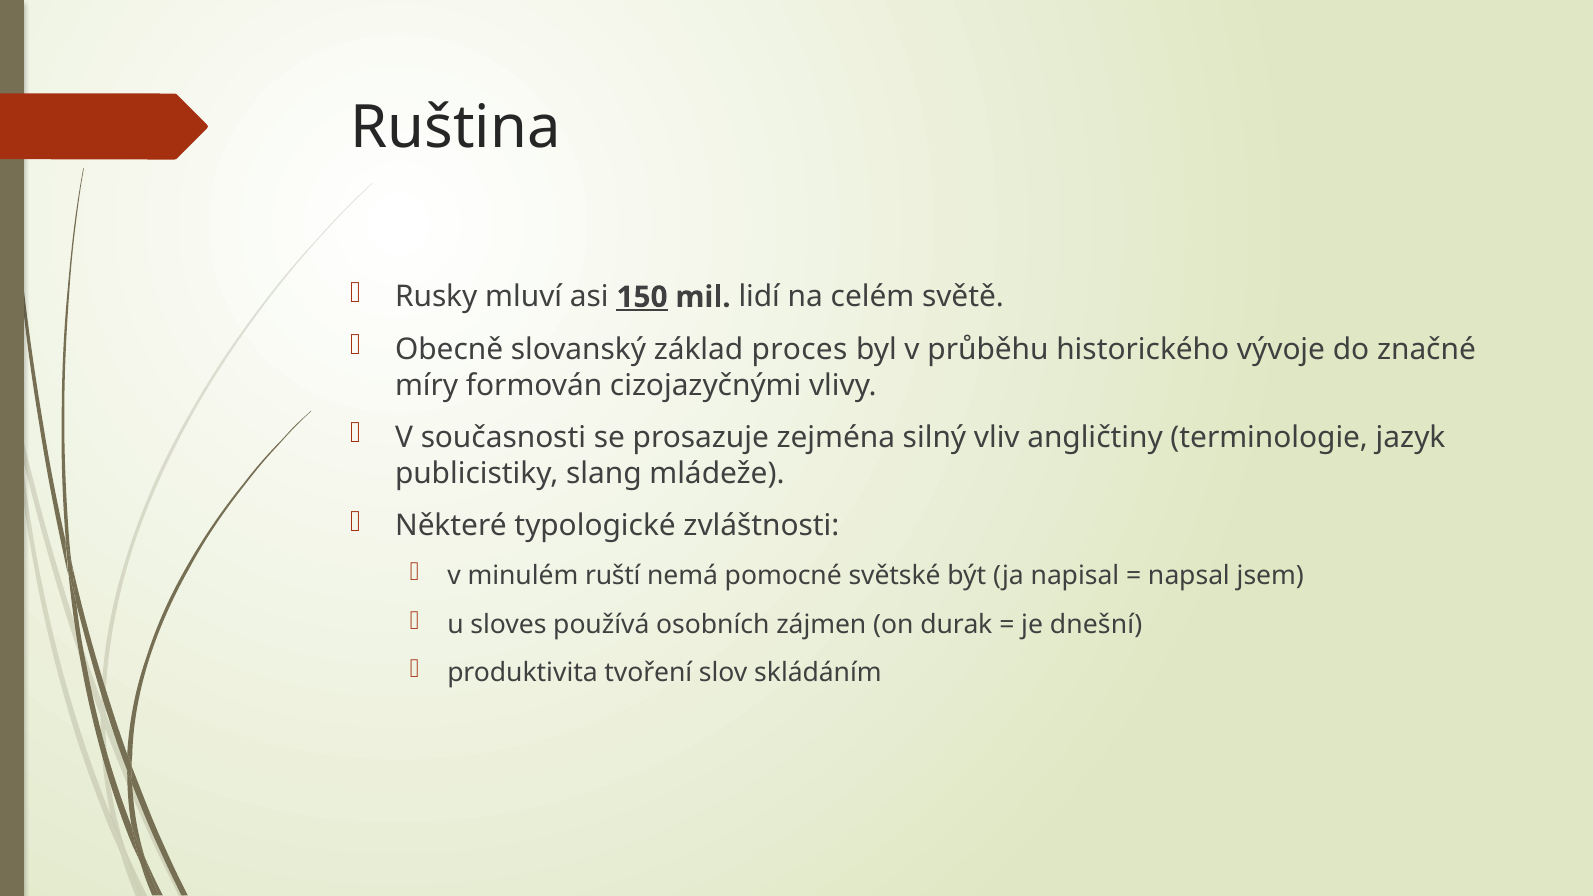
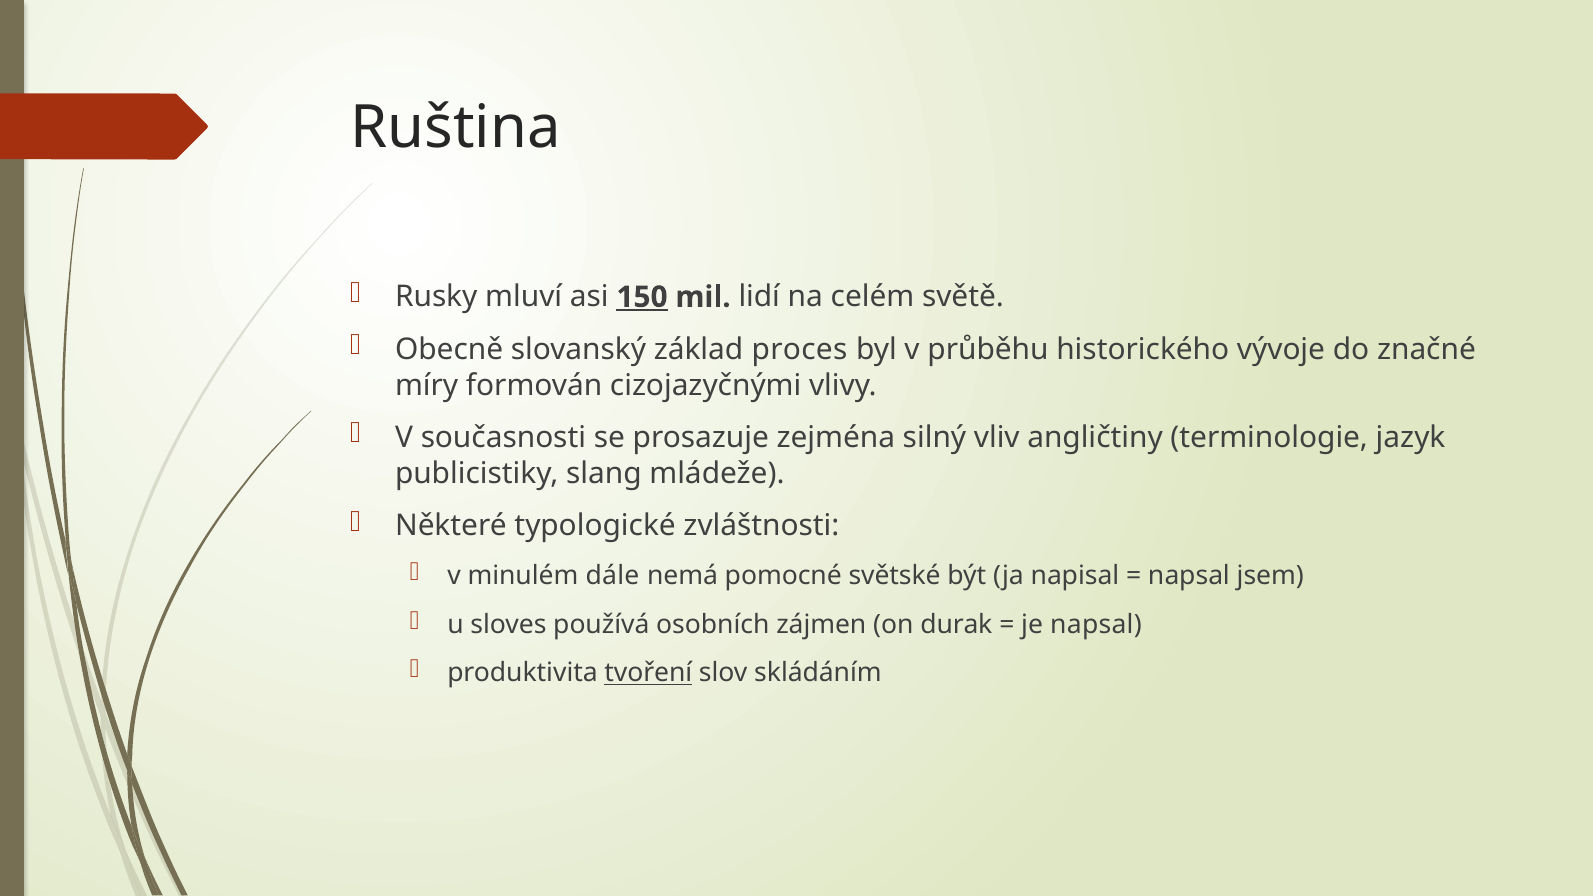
ruští: ruští -> dále (613, 576)
je dnešní: dnešní -> napsal (1096, 625)
tvoření underline: none -> present (648, 673)
